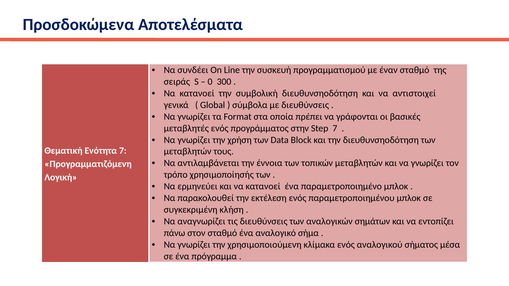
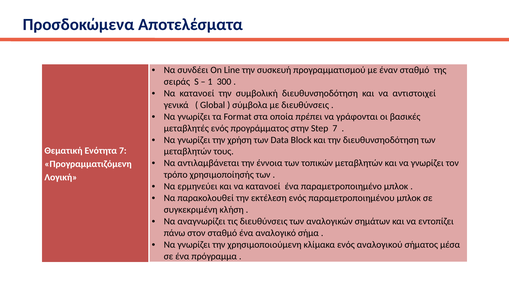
0: 0 -> 1 (210, 82)
